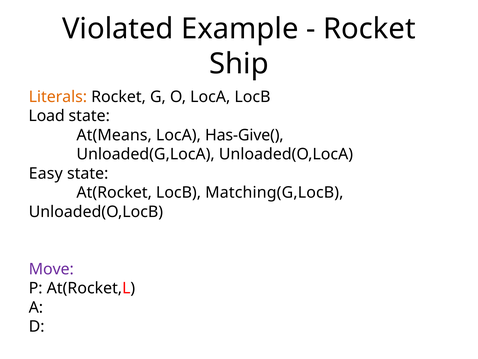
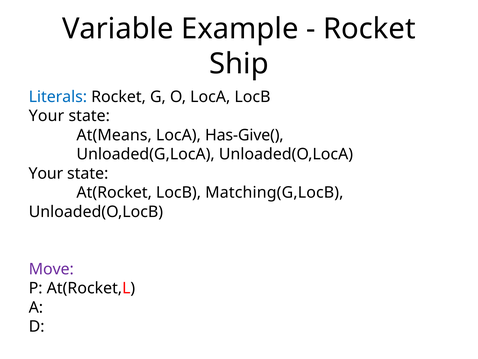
Violated: Violated -> Variable (118, 29)
Literals colour: orange -> blue (58, 97)
Load: Load -> Your (46, 116)
Easy: Easy -> Your (46, 173)
